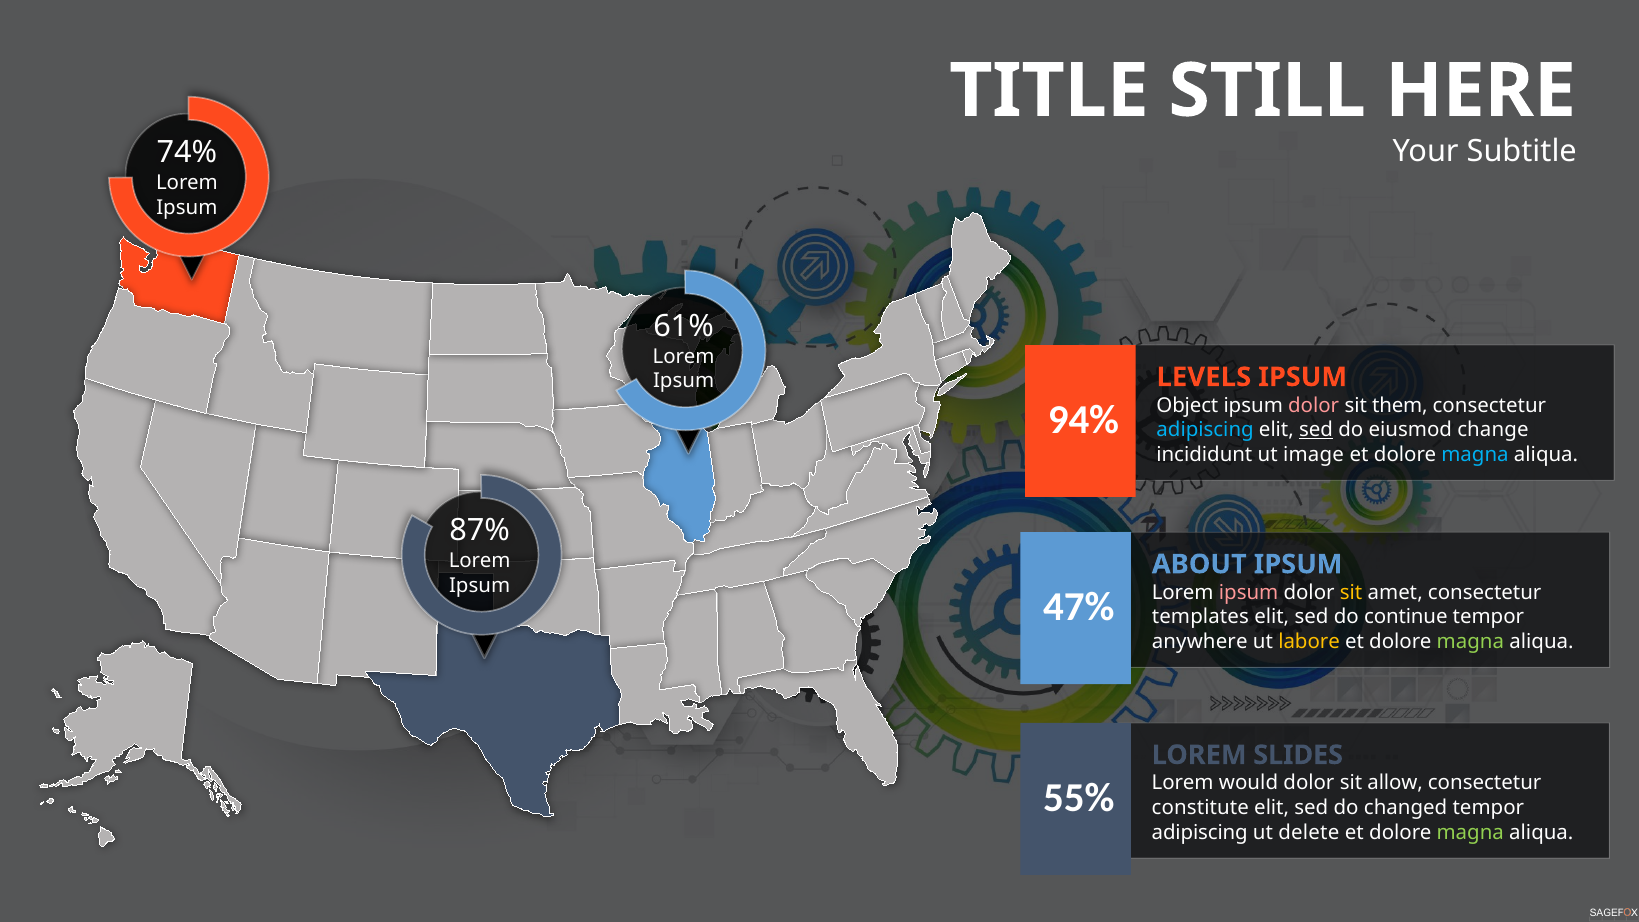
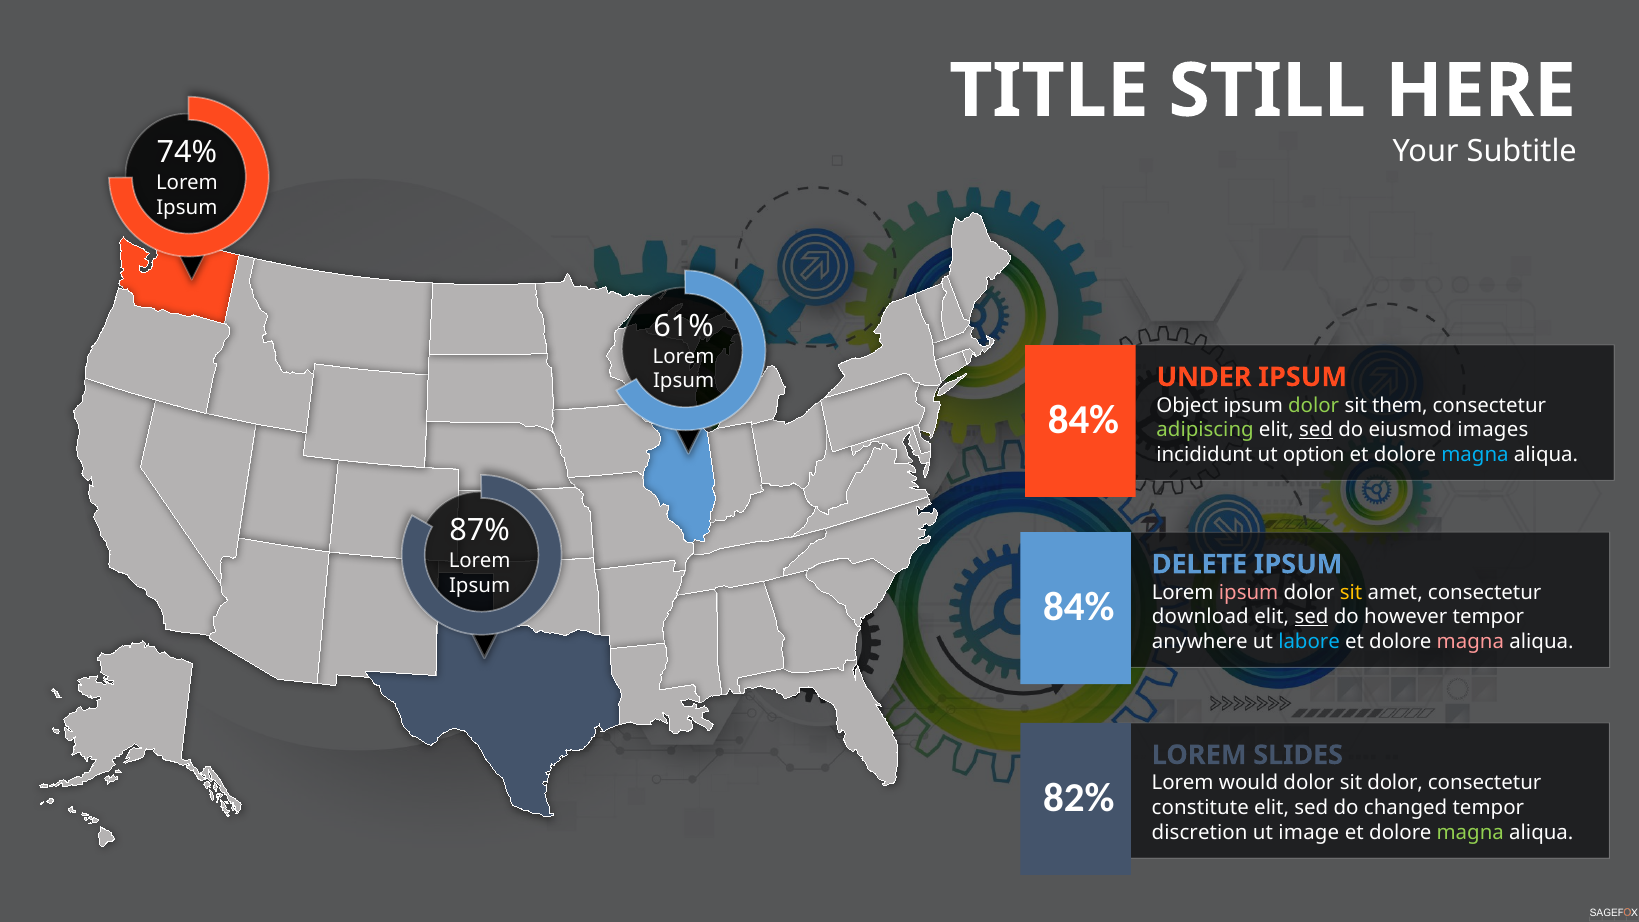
LEVELS: LEVELS -> UNDER (1204, 377)
dolor colour: pink -> light green (1314, 405)
94%: 94% -> 84% (1083, 420)
adipiscing colour: light blue -> light green (1205, 430)
change: change -> images (1493, 430)
image: image -> option (1314, 454)
ABOUT: ABOUT -> DELETE (1199, 564)
47%: 47% -> 84% (1079, 607)
templates: templates -> download (1200, 617)
sed underline: none -> present (1311, 617)
continue: continue -> however (1406, 617)
labore colour: yellow -> light blue (1309, 642)
magna colour: light green -> pink (1470, 642)
sit allow: allow -> dolor (1395, 783)
55%: 55% -> 82% (1079, 798)
adipiscing: adipiscing -> discretion (1200, 832)
delete: delete -> image (1309, 832)
